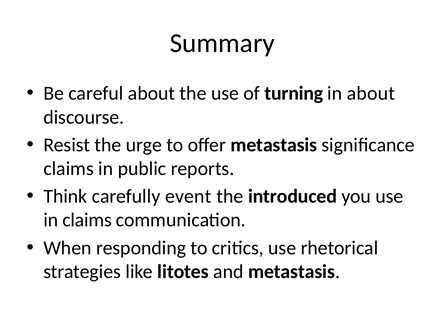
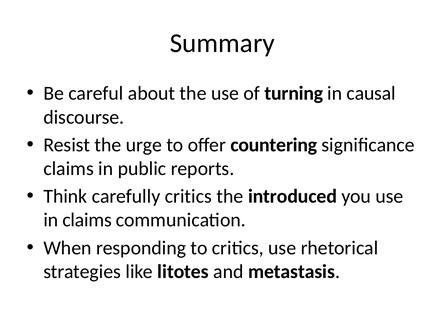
in about: about -> causal (371, 93)
offer metastasis: metastasis -> countering (274, 145)
carefully event: event -> critics (188, 196)
